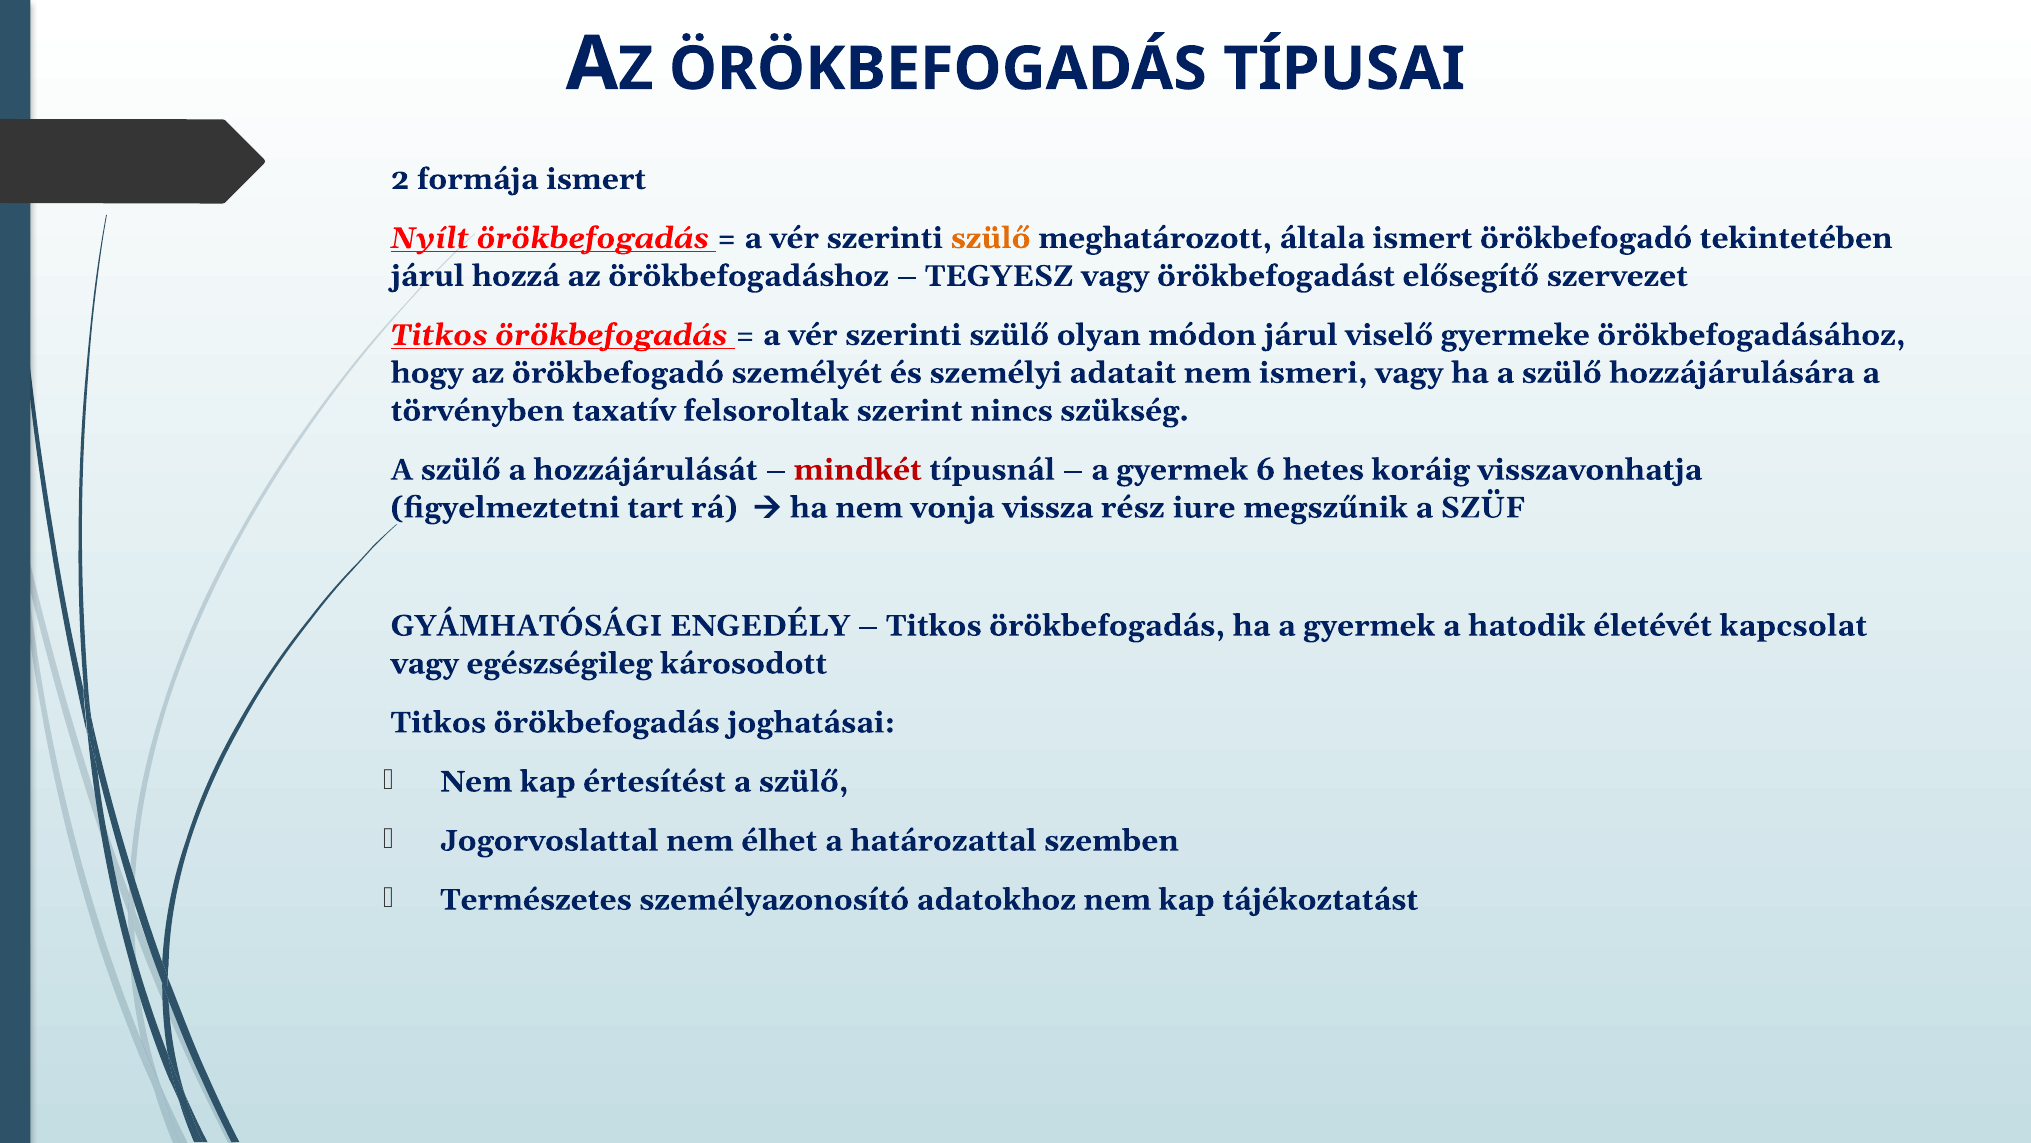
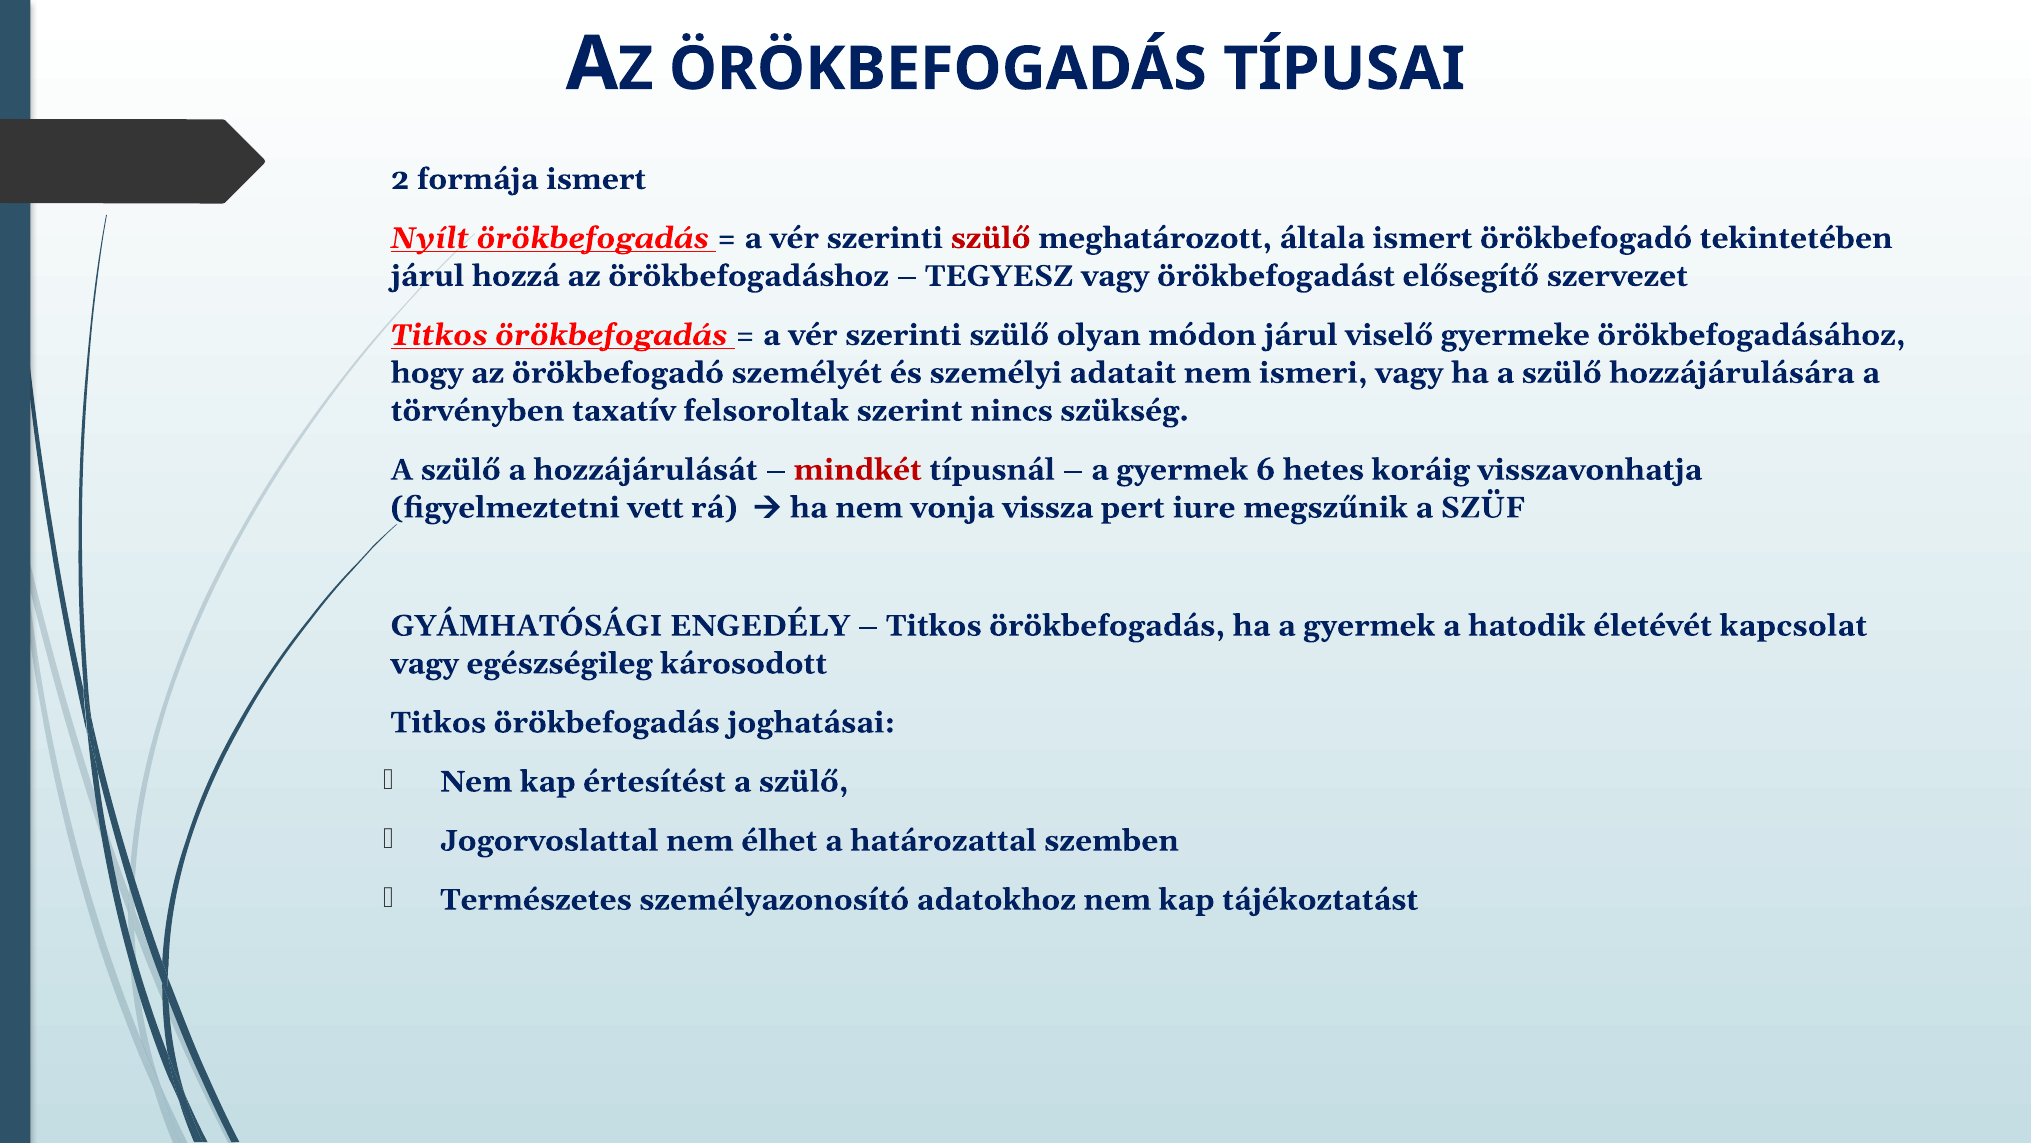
szülő colour: orange -> red (991, 238)
tart: tart -> vett (656, 507)
rész: rész -> pert (1133, 507)
